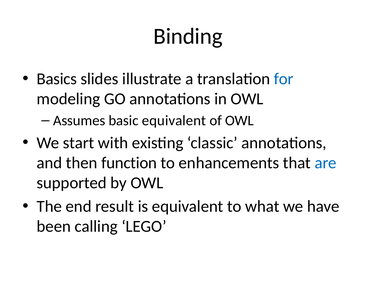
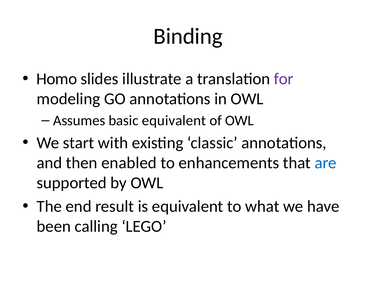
Basics: Basics -> Homo (57, 79)
for colour: blue -> purple (284, 79)
function: function -> enabled (129, 163)
